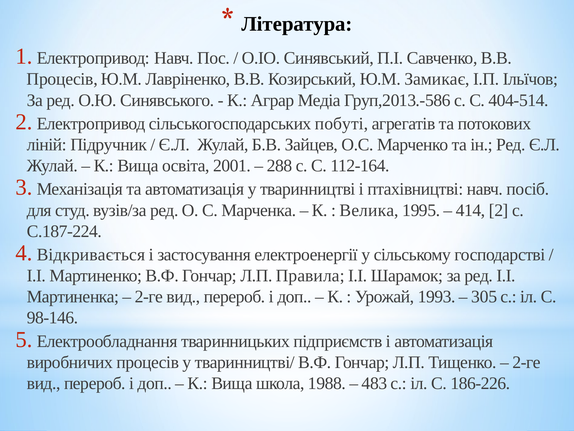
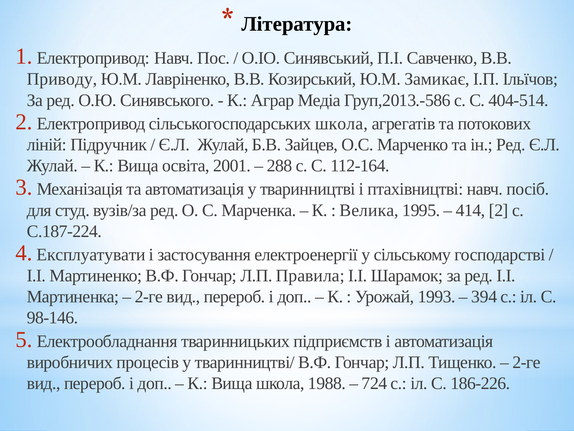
Процесів: Процесів -> Приводу (62, 79)
сільськогосподарських побуті: побуті -> школа (342, 124)
Відкривається: Відкривається -> Експлуатувати (91, 254)
305: 305 -> 394 (484, 296)
483: 483 -> 724 (374, 383)
